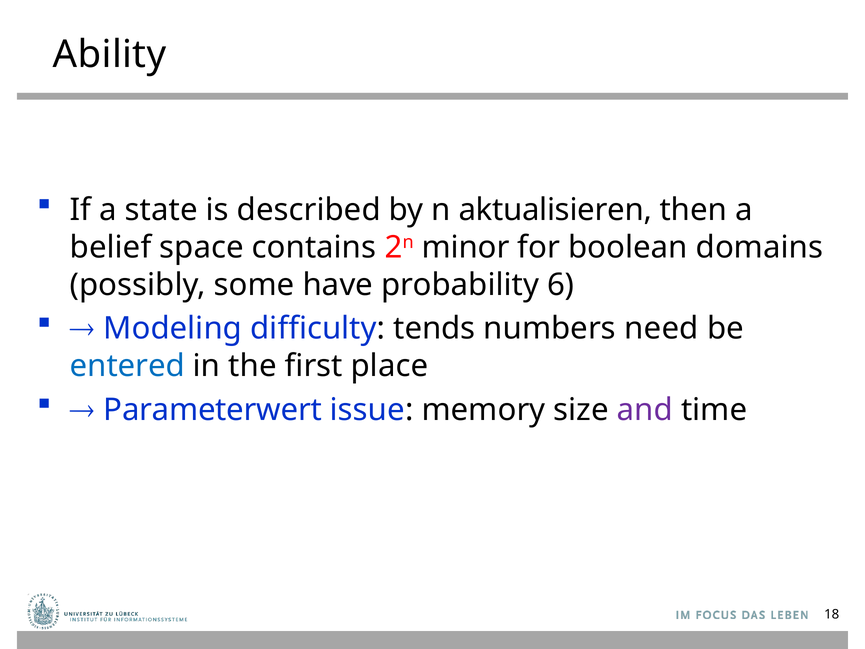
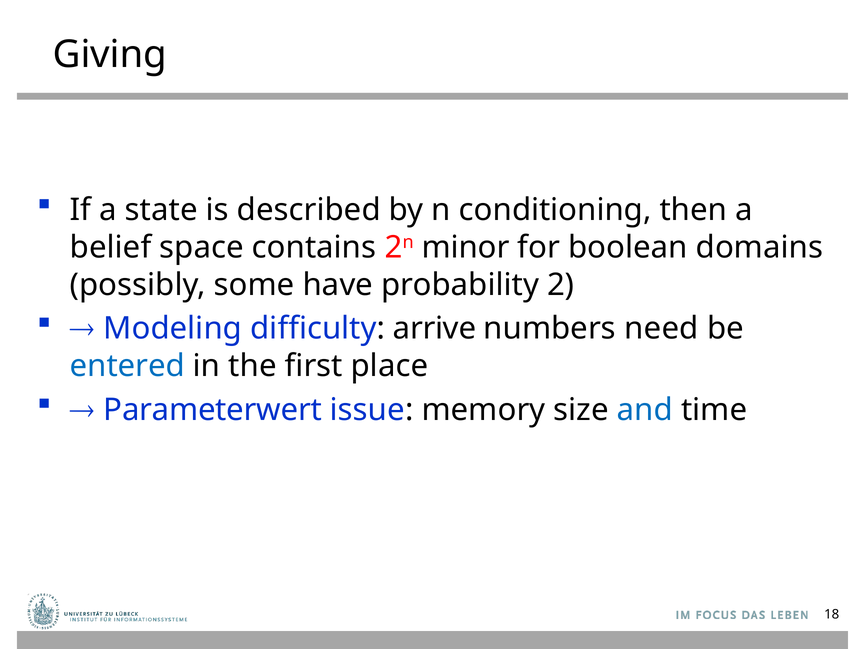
Ability: Ability -> Giving (110, 55)
aktualisieren: aktualisieren -> conditioning (555, 210)
6: 6 -> 2 (561, 285)
tends: tends -> arrive (434, 328)
and colour: purple -> blue (645, 410)
